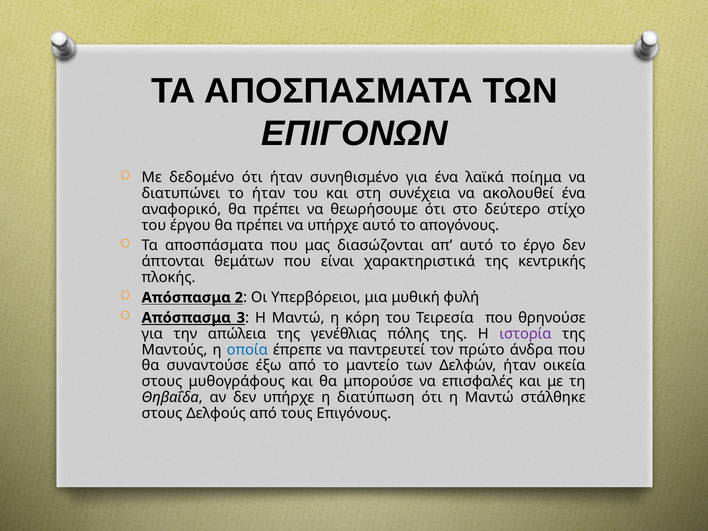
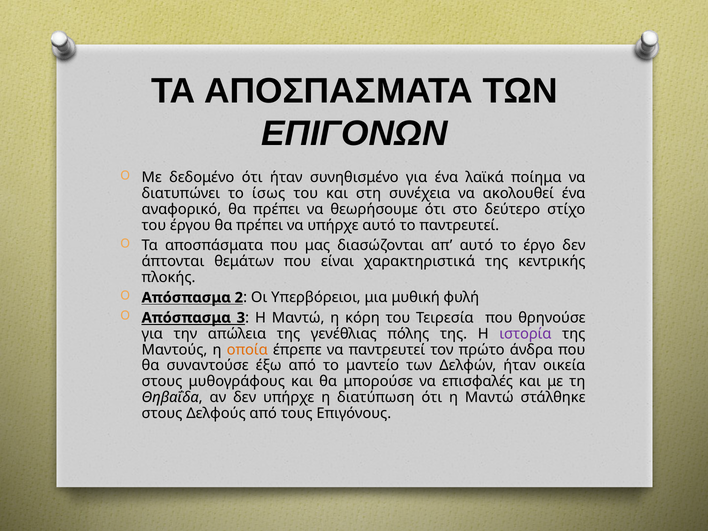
το ήταν: ήταν -> ίσως (269, 193)
το απογόνους: απογόνους -> παντρευτεί (459, 225)
οποία colour: blue -> orange (247, 350)
